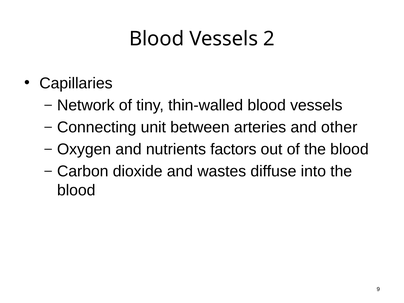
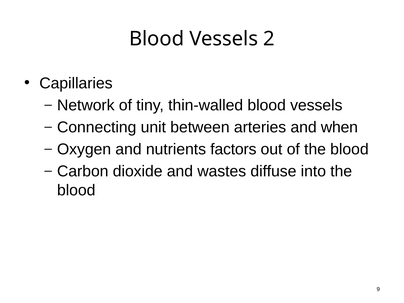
other: other -> when (339, 127)
